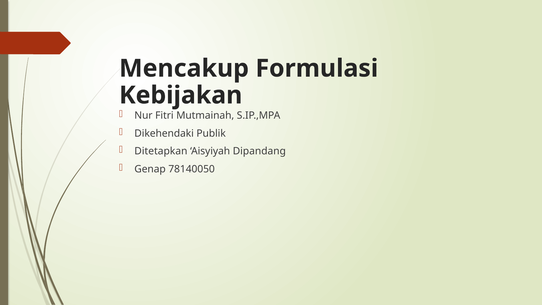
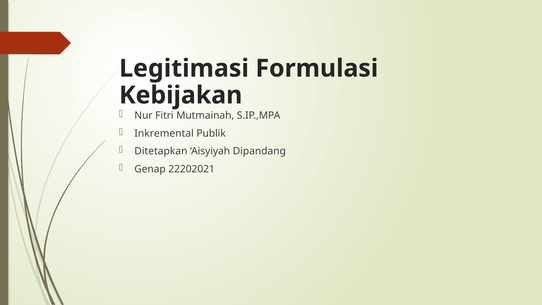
Mencakup: Mencakup -> Legitimasi (184, 68)
Dikehendaki: Dikehendaki -> Inkremental (164, 133)
78140050: 78140050 -> 22202021 (192, 169)
